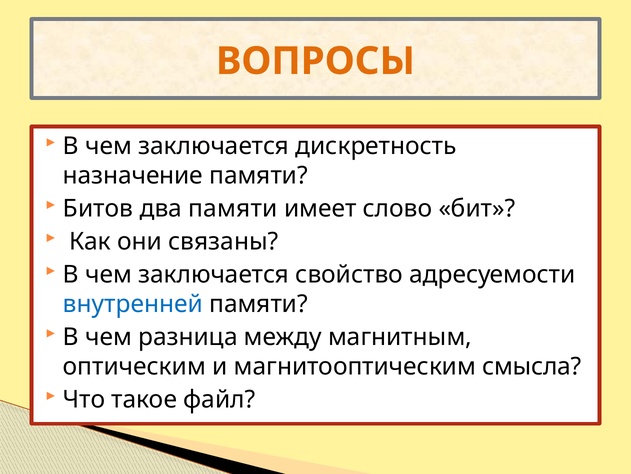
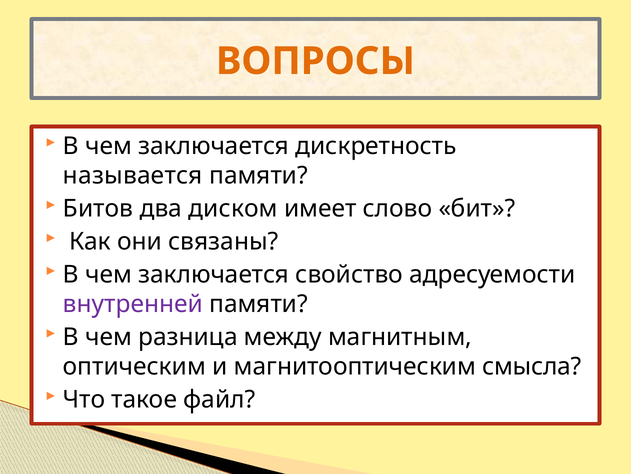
назначение: назначение -> называется (133, 175)
два памяти: памяти -> диском (233, 208)
внутренней colour: blue -> purple (133, 304)
